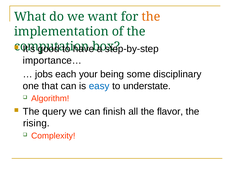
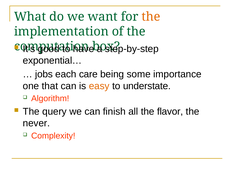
importance…: importance… -> exponential… (52, 60)
your: your -> care (88, 74)
disciplinary: disciplinary -> importance (177, 74)
easy colour: blue -> orange (99, 86)
rising: rising -> never (36, 123)
